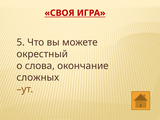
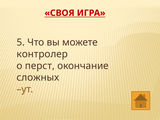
окрестный: окрестный -> контролер (42, 54)
слова: слова -> перст (40, 66)
